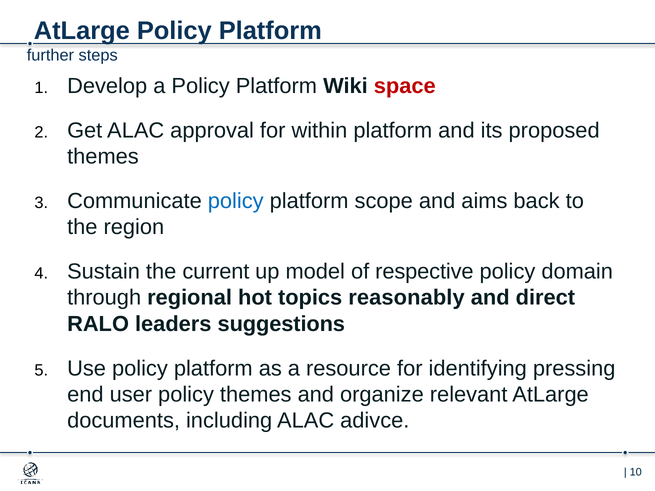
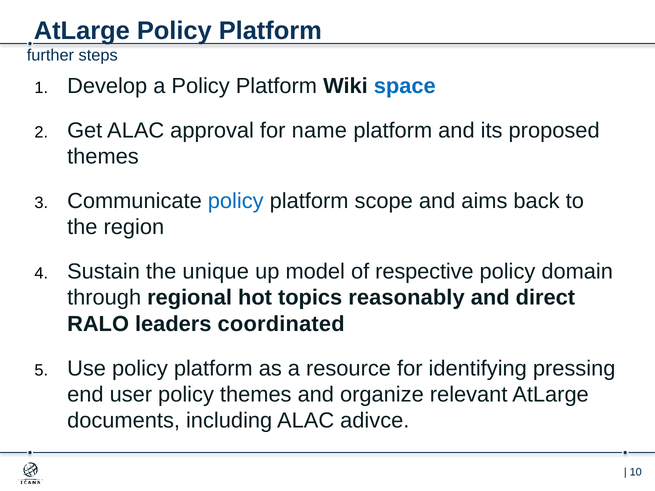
space colour: red -> blue (405, 86)
within: within -> name (319, 130)
current: current -> unique (216, 272)
suggestions: suggestions -> coordinated (281, 324)
